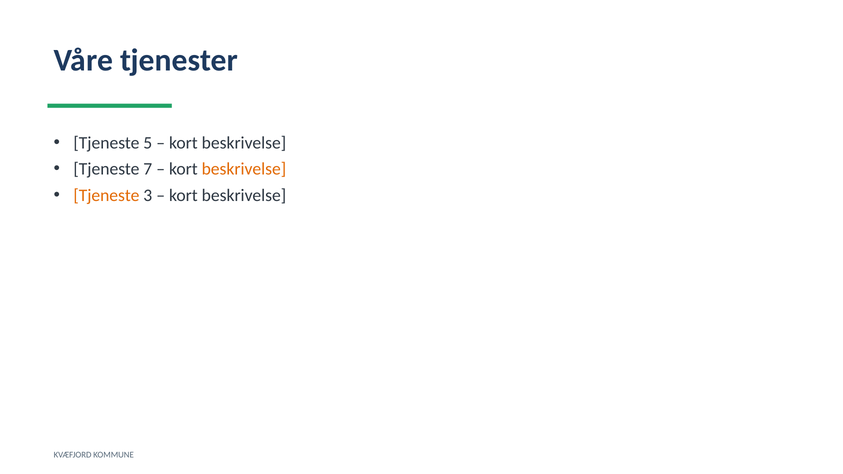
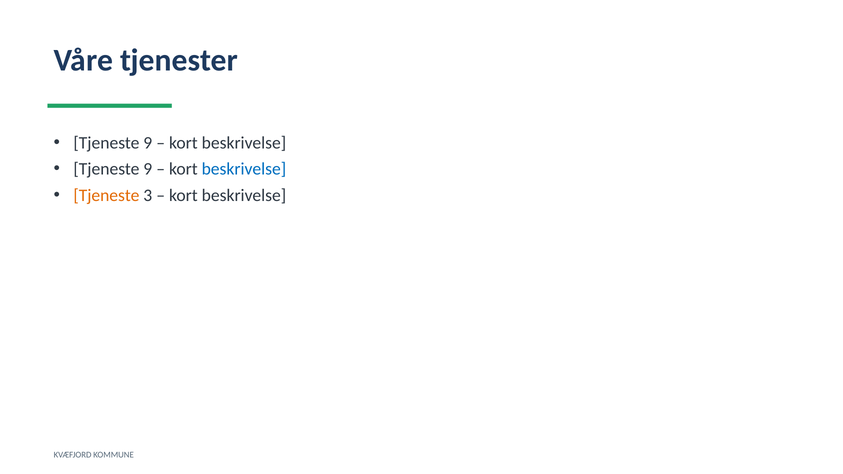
5: 5 -> 9 (148, 143)
7: 7 -> 9 (148, 169)
beskrivelse colour: orange -> blue (244, 169)
